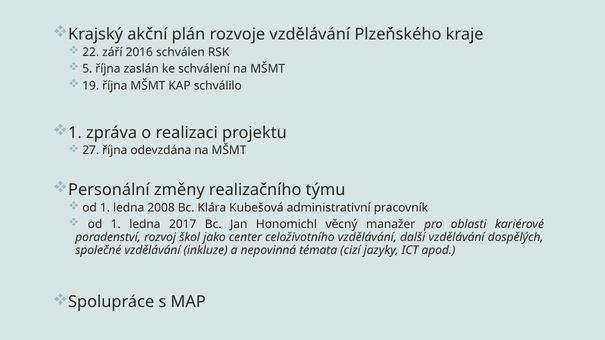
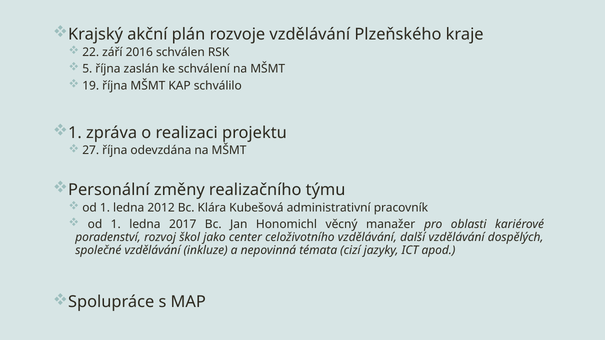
2008: 2008 -> 2012 (161, 208)
